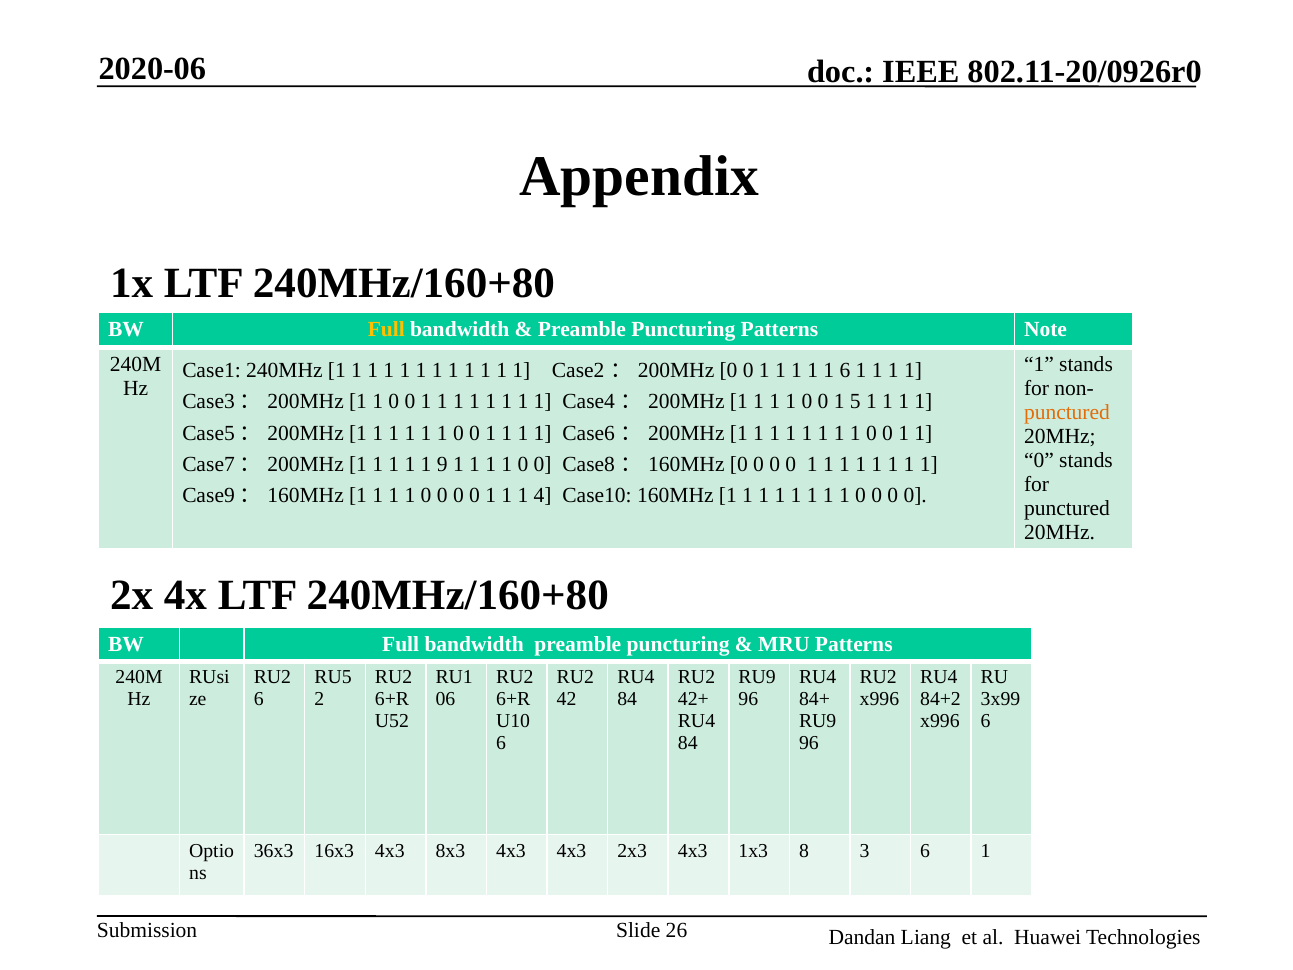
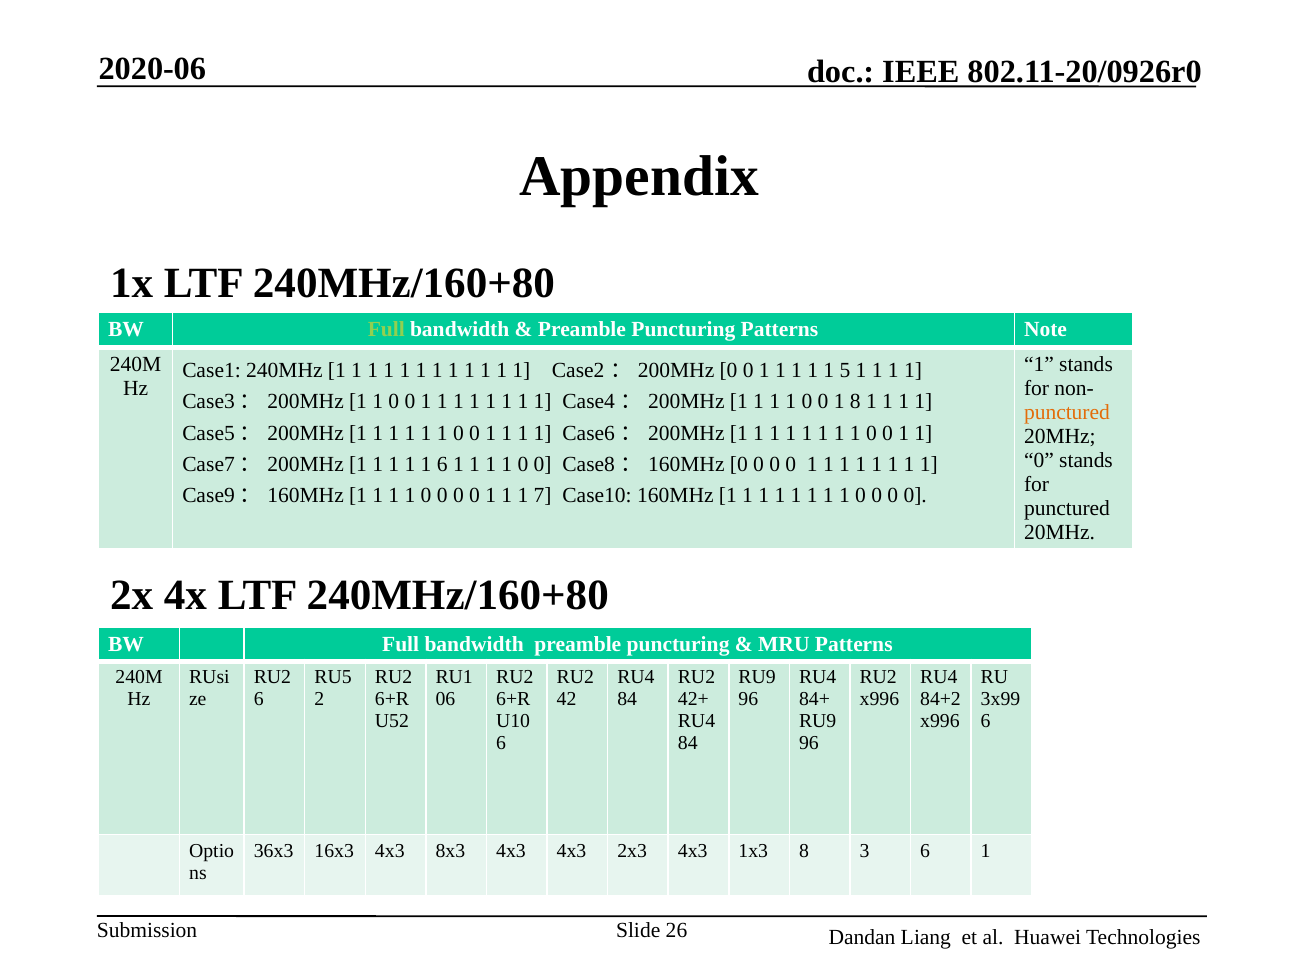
Full colour: yellow -> light green (386, 329)
1 6: 6 -> 5 (845, 370)
1 5: 5 -> 8 (855, 402)
1 9: 9 -> 6 (442, 464)
4: 4 -> 7 (543, 495)
